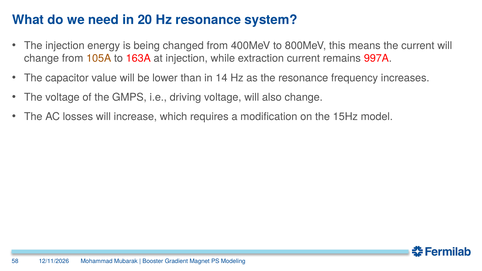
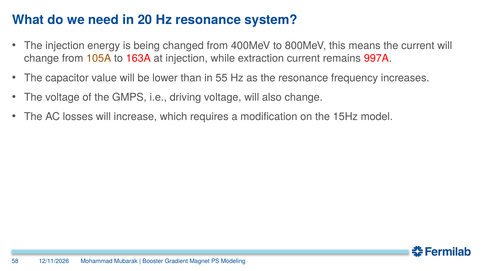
14: 14 -> 55 (222, 78)
